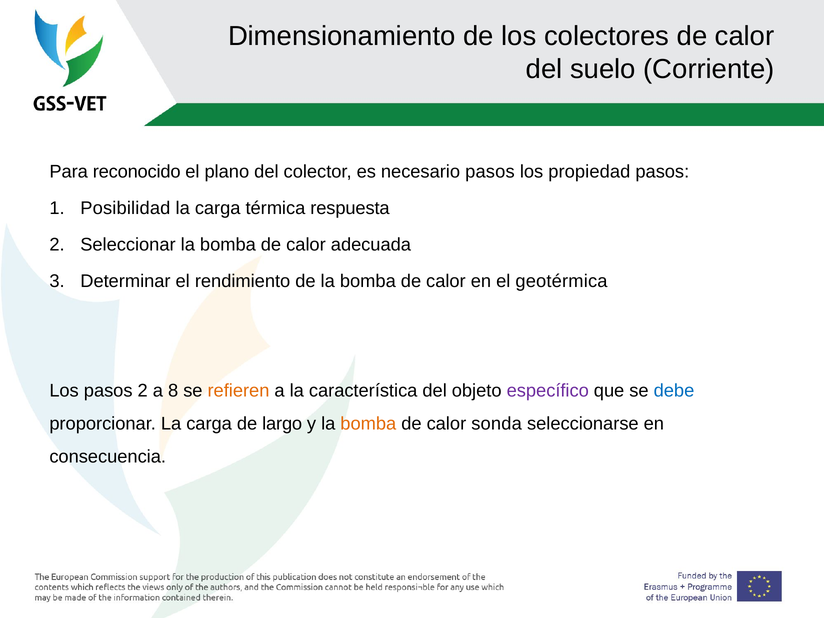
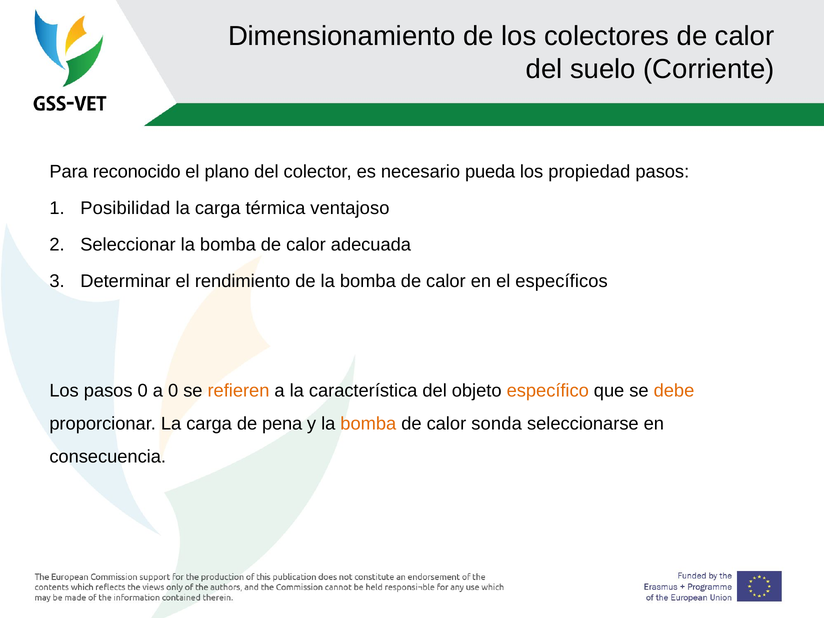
necesario pasos: pasos -> pueda (490, 172)
respuesta: respuesta -> ventajoso (350, 208)
geotérmica: geotérmica -> específicos (562, 281)
pasos 2: 2 -> 0 (143, 391)
a 8: 8 -> 0 (173, 391)
específico colour: purple -> orange (548, 391)
debe colour: blue -> orange (674, 391)
largo: largo -> pena (282, 424)
